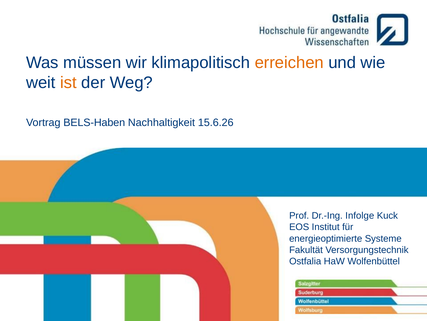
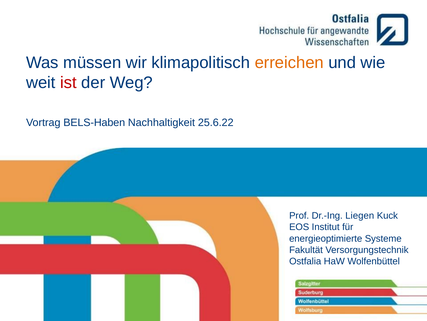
ist colour: orange -> red (68, 82)
15.6.26: 15.6.26 -> 25.6.22 (216, 122)
Infolge: Infolge -> Liegen (360, 215)
